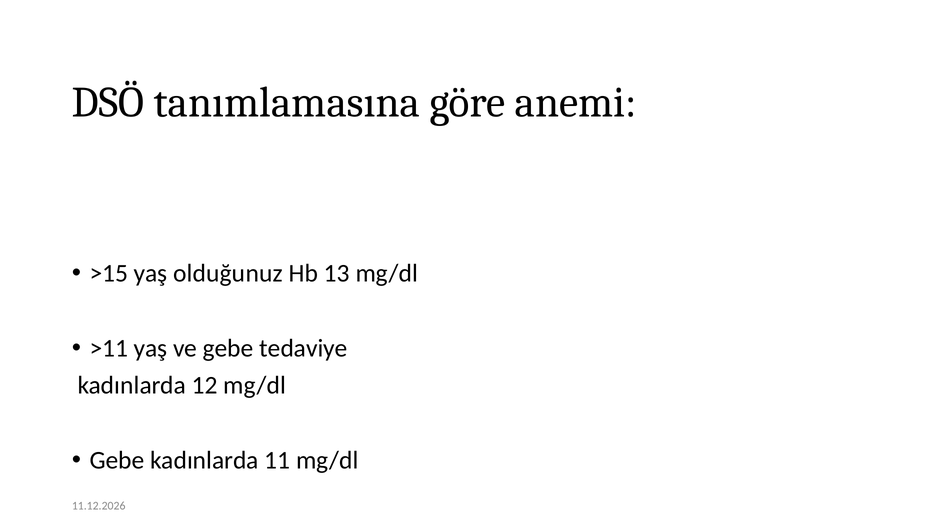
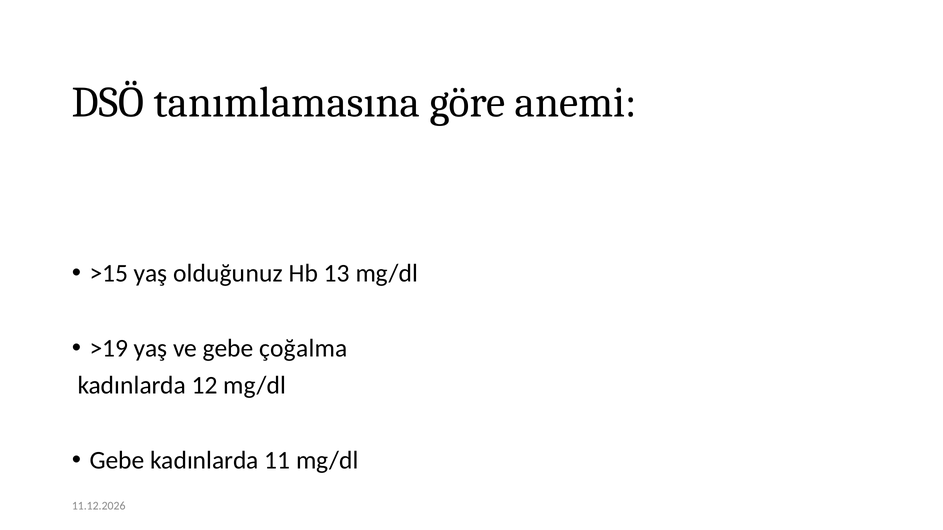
>11: >11 -> >19 (109, 348)
tedaviye: tedaviye -> çoğalma (303, 348)
